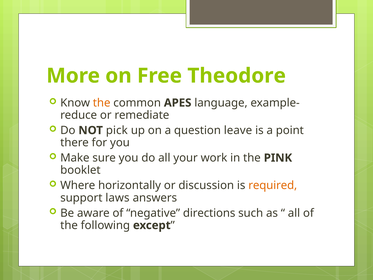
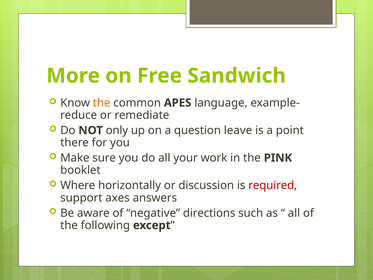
Theodore: Theodore -> Sandwich (237, 76)
pick: pick -> only (117, 130)
required colour: orange -> red (273, 185)
laws: laws -> axes (118, 198)
